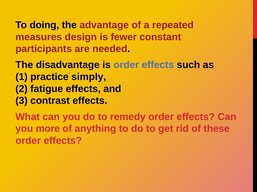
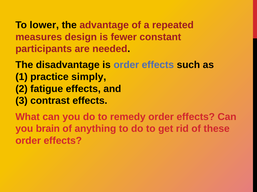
doing: doing -> lower (44, 25)
more: more -> brain (48, 129)
